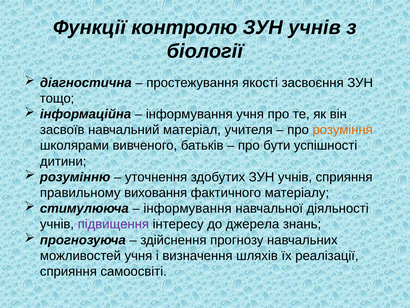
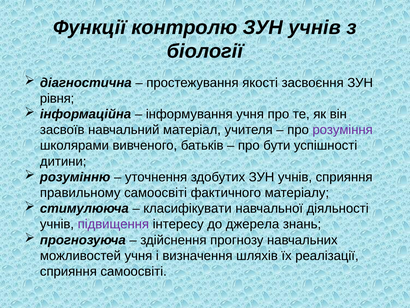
тощо: тощо -> рівня (57, 98)
розуміння colour: orange -> purple (343, 130)
правильному виховання: виховання -> самоосвіті (156, 193)
інформування: інформування -> класифікувати (188, 208)
